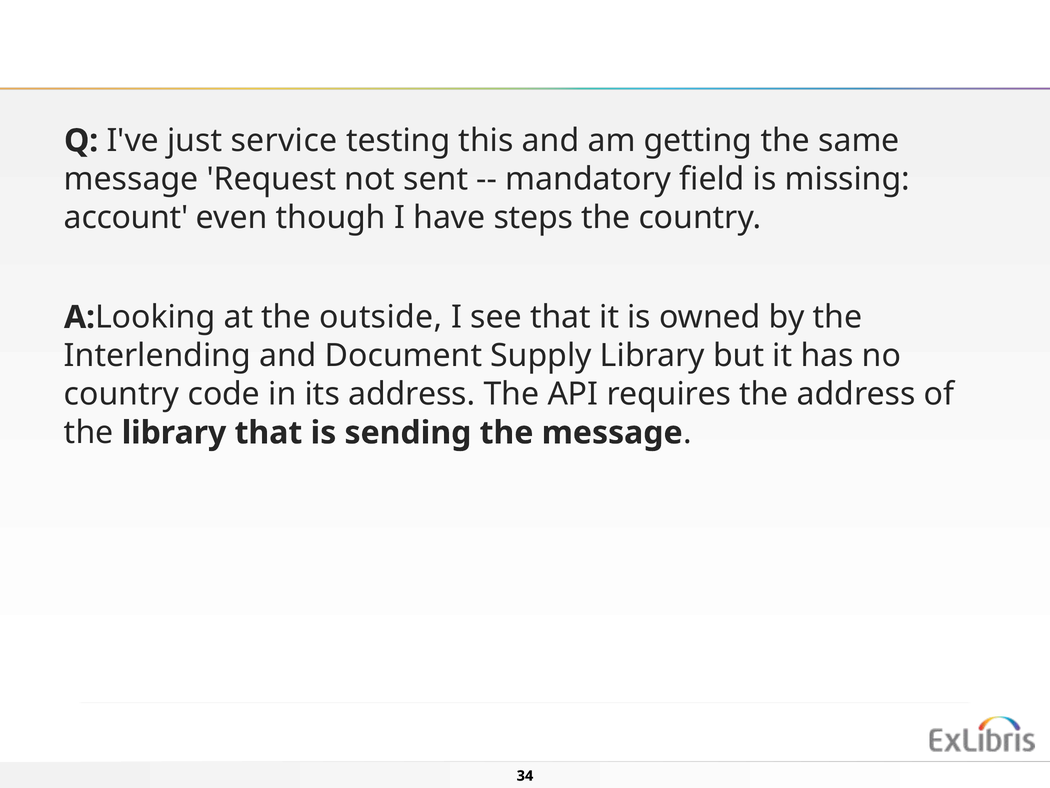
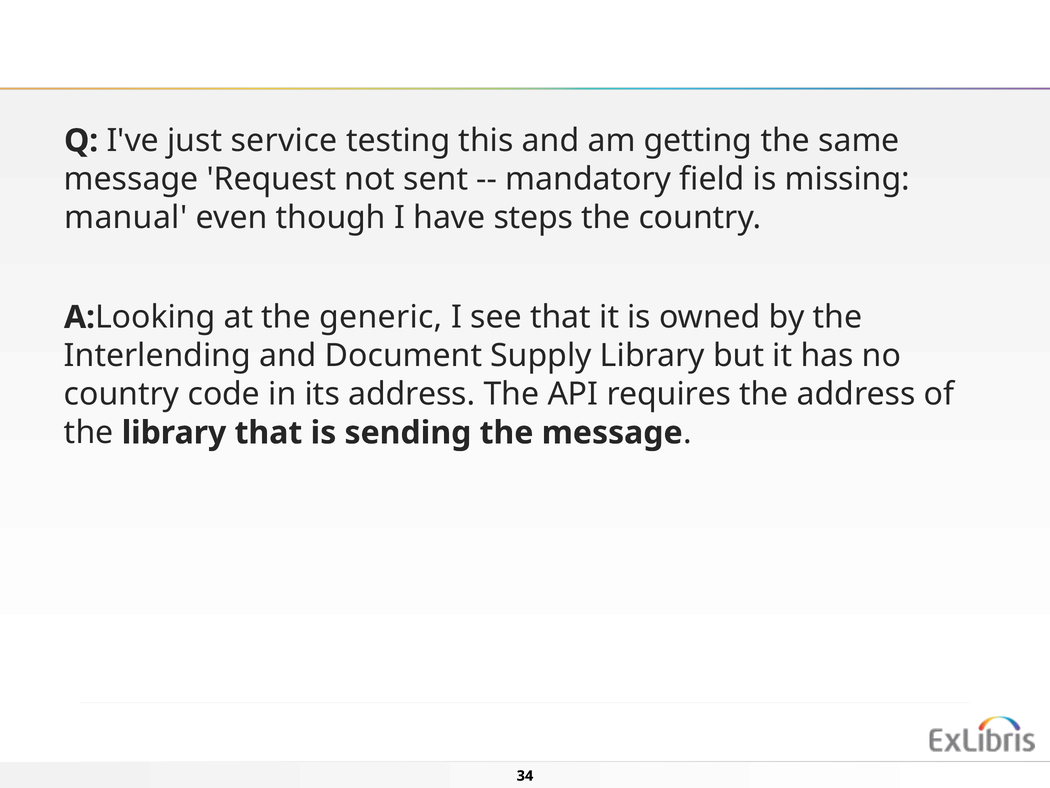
account: account -> manual (126, 218)
outside: outside -> generic (381, 317)
